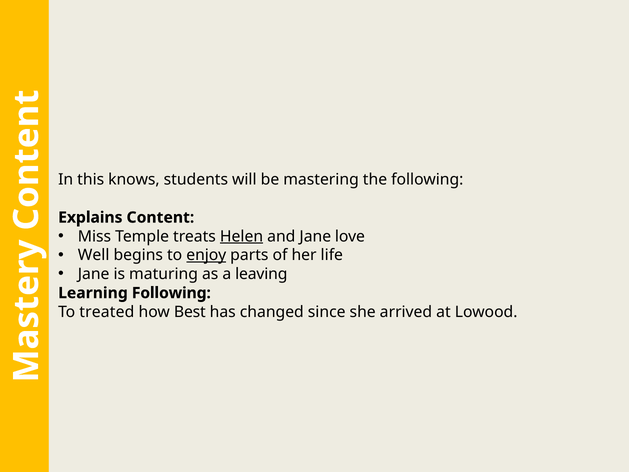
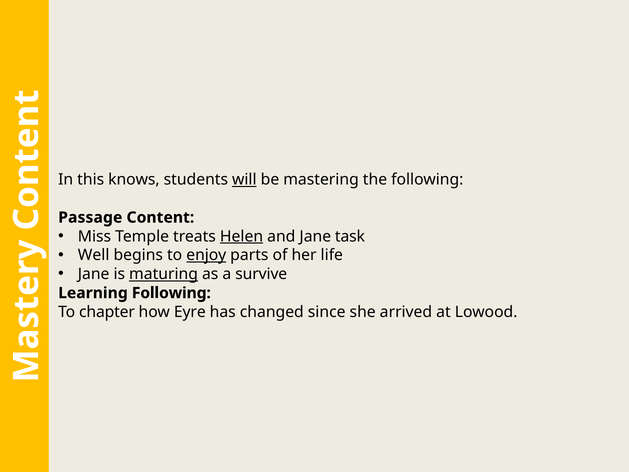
will underline: none -> present (244, 180)
Explains: Explains -> Passage (90, 217)
love: love -> task (350, 236)
maturing underline: none -> present (164, 274)
leaving: leaving -> survive (261, 274)
treated: treated -> chapter (107, 312)
Best: Best -> Eyre (190, 312)
